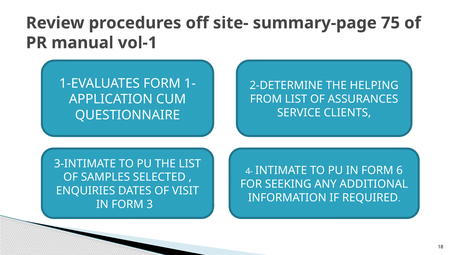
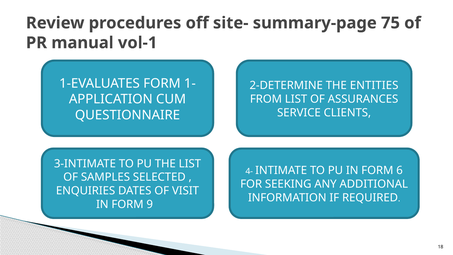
HELPING: HELPING -> ENTITIES (374, 85)
3: 3 -> 9 (150, 204)
